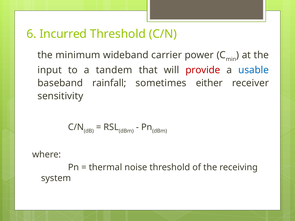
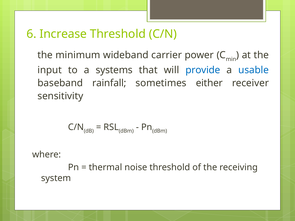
Incurred: Incurred -> Increase (63, 34)
tandem: tandem -> systems (114, 70)
provide colour: red -> blue (203, 70)
